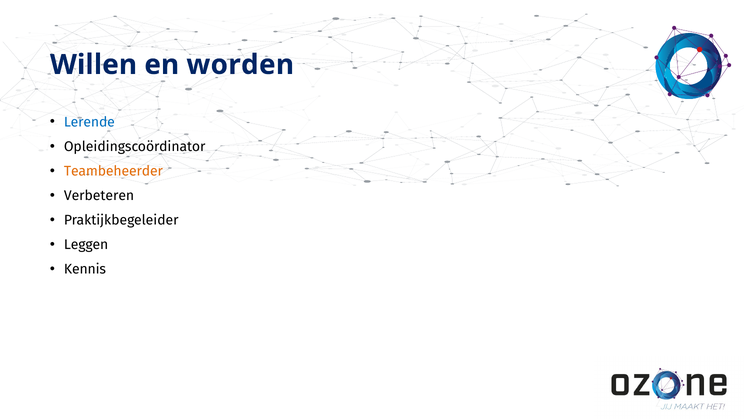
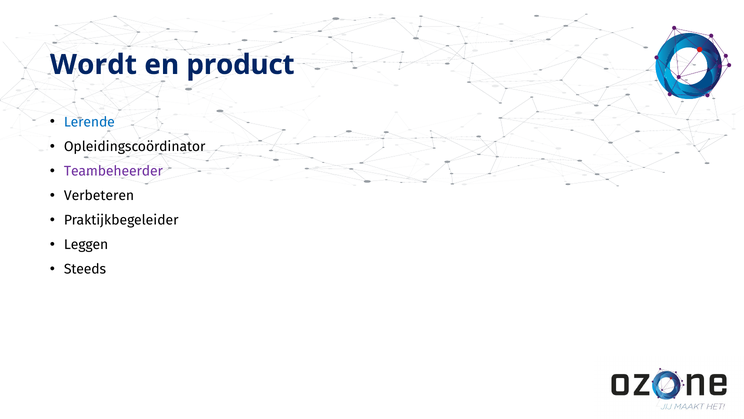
Willen: Willen -> Wordt (93, 65)
worden: worden -> product (240, 65)
Teambeheerder colour: orange -> purple (113, 171)
Kennis: Kennis -> Steeds (85, 269)
